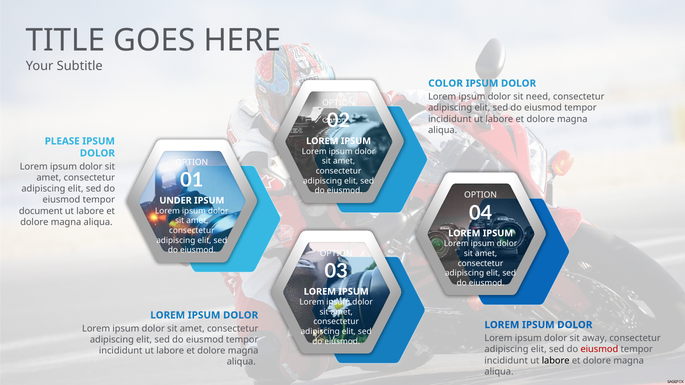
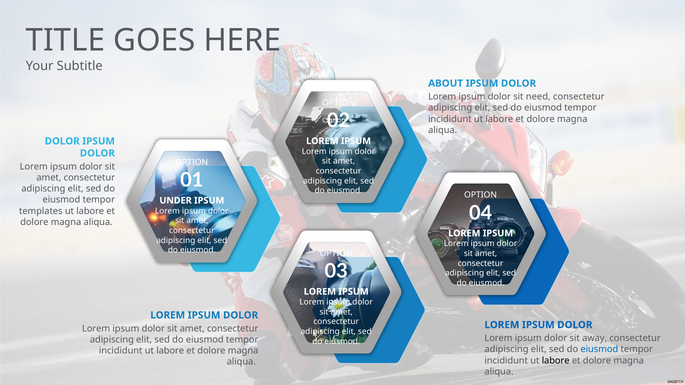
COLOR: COLOR -> ABOUT (446, 83)
PLEASE: PLEASE -> DOLOR (62, 141)
document: document -> templates (41, 211)
eiusmod colour: red -> blue (599, 350)
